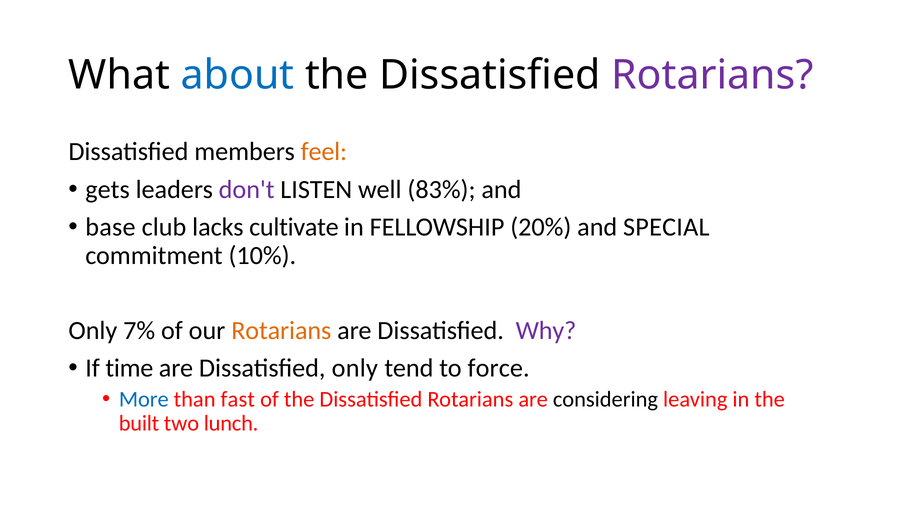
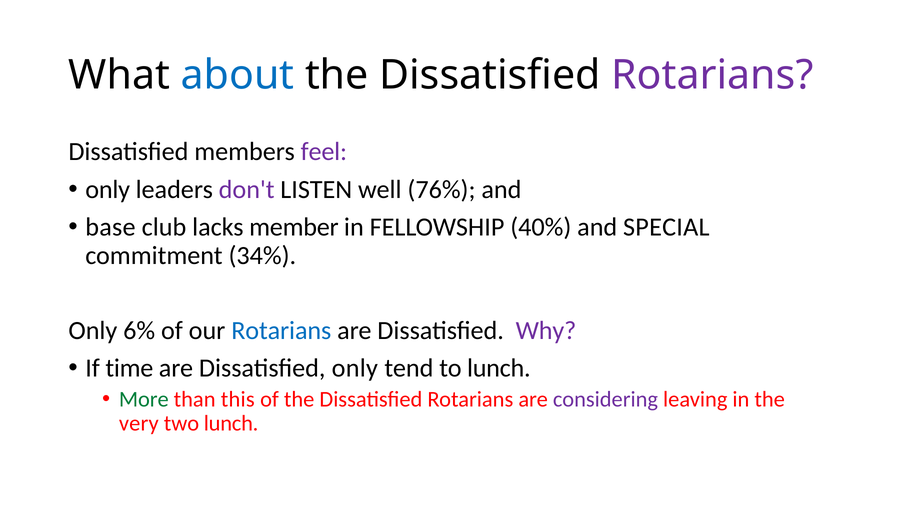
feel colour: orange -> purple (324, 152)
gets: gets -> only (108, 189)
83%: 83% -> 76% (441, 189)
cultivate: cultivate -> member (294, 227)
20%: 20% -> 40% (541, 227)
10%: 10% -> 34% (262, 255)
7%: 7% -> 6% (139, 331)
Rotarians colour: orange -> blue (281, 331)
to force: force -> lunch (499, 368)
More colour: blue -> green (144, 399)
fast: fast -> this (238, 399)
considering colour: black -> purple (605, 399)
built: built -> very (139, 424)
